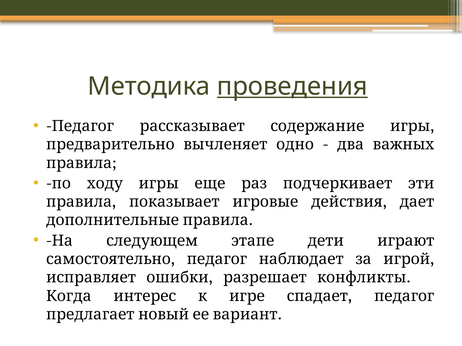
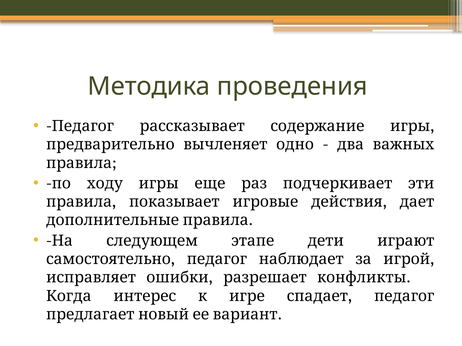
проведения underline: present -> none (292, 86)
